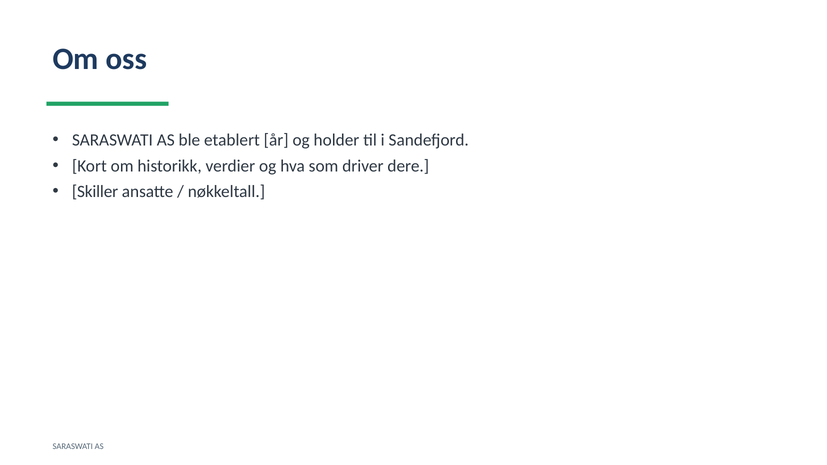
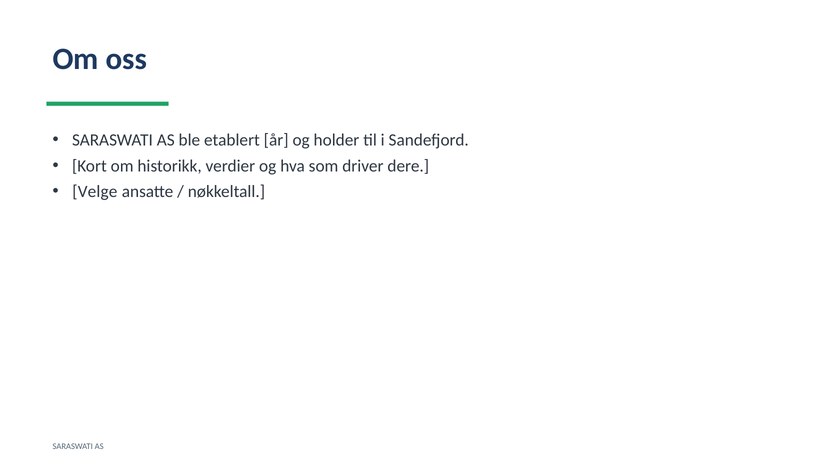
Skiller: Skiller -> Velge (95, 192)
